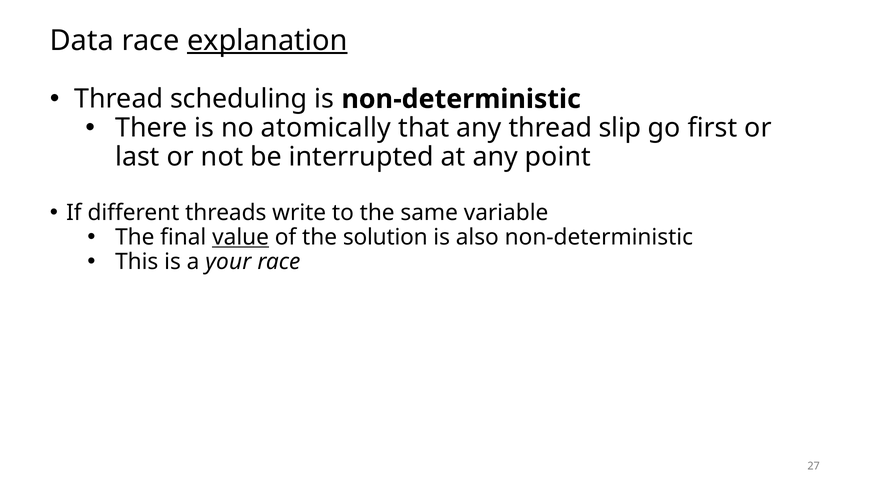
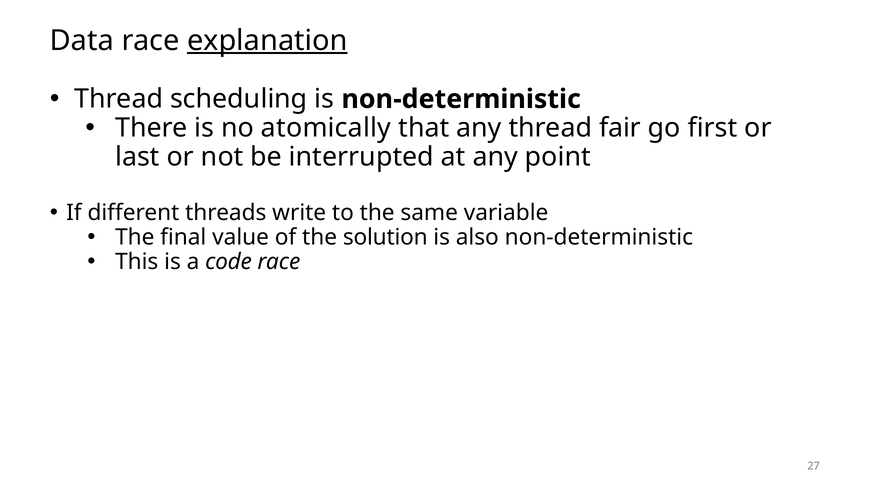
slip: slip -> fair (620, 128)
value underline: present -> none (241, 237)
your: your -> code (229, 262)
